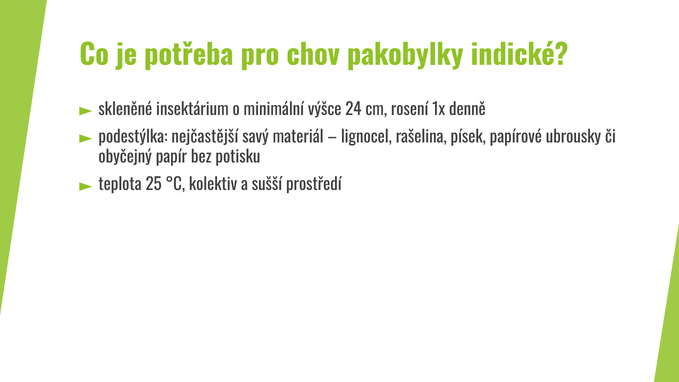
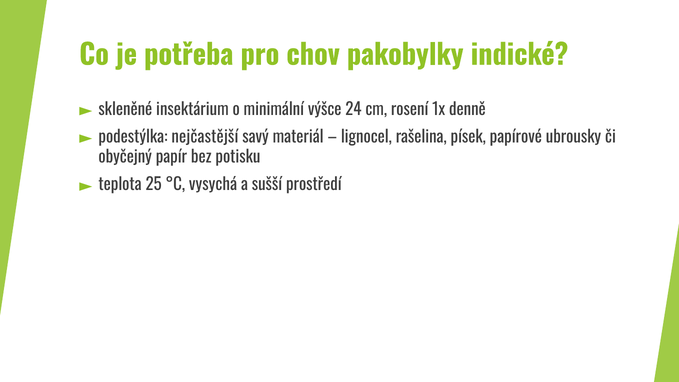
kolektiv: kolektiv -> vysychá (213, 185)
